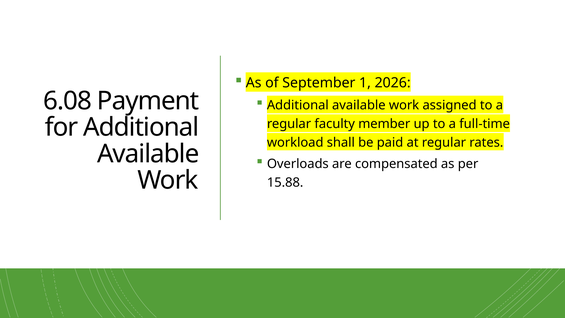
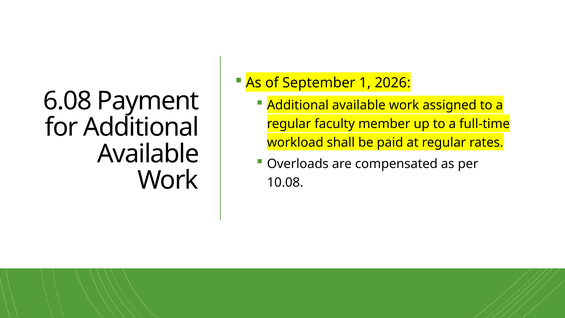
15.88: 15.88 -> 10.08 (285, 182)
